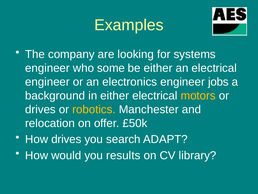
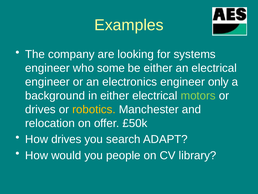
jobs: jobs -> only (218, 82)
motors colour: yellow -> light green (198, 95)
results: results -> people (123, 155)
